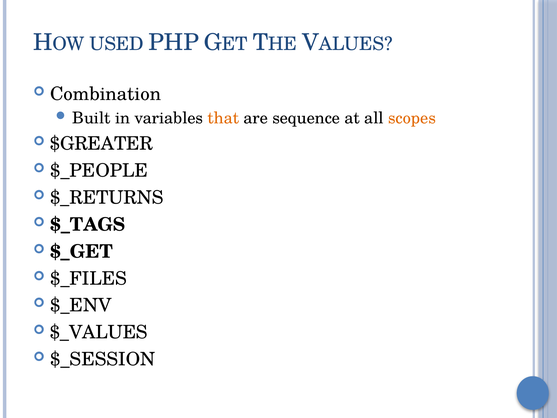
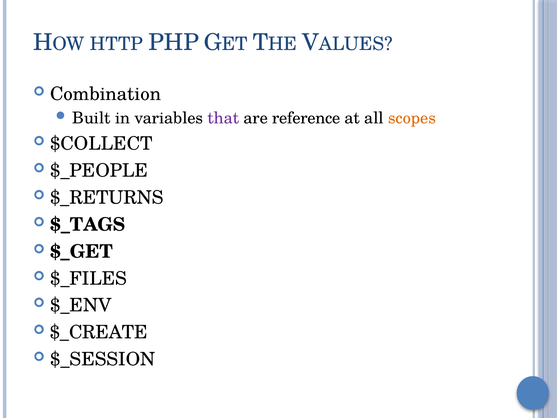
USED: USED -> HTTP (116, 44)
that colour: orange -> purple (223, 118)
sequence: sequence -> reference (306, 118)
$GREATER: $GREATER -> $COLLECT (101, 144)
$_VALUES: $_VALUES -> $_CREATE (99, 332)
